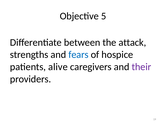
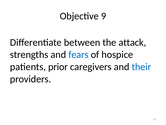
5: 5 -> 9 (104, 16)
alive: alive -> prior (58, 67)
their colour: purple -> blue (141, 67)
